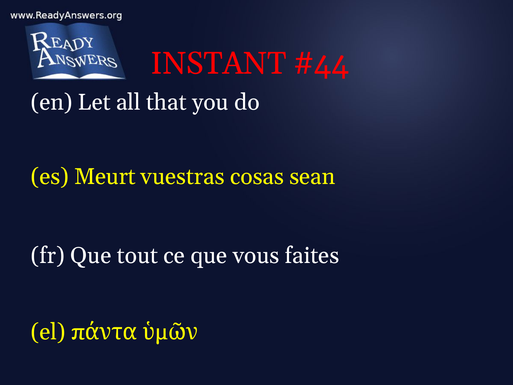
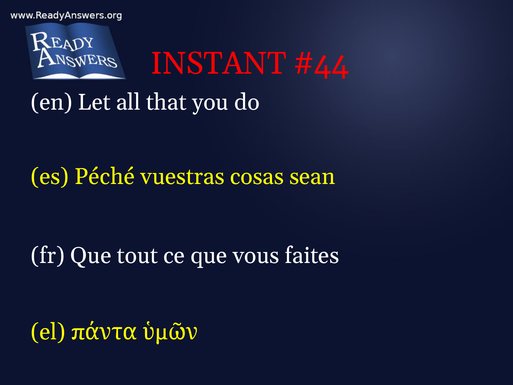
Meurt: Meurt -> Péché (105, 177)
